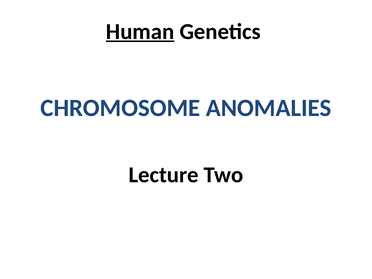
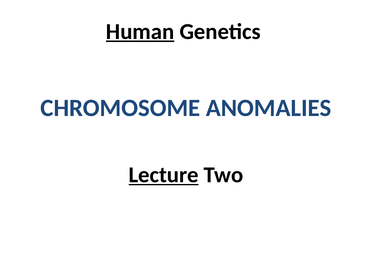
Lecture underline: none -> present (164, 175)
